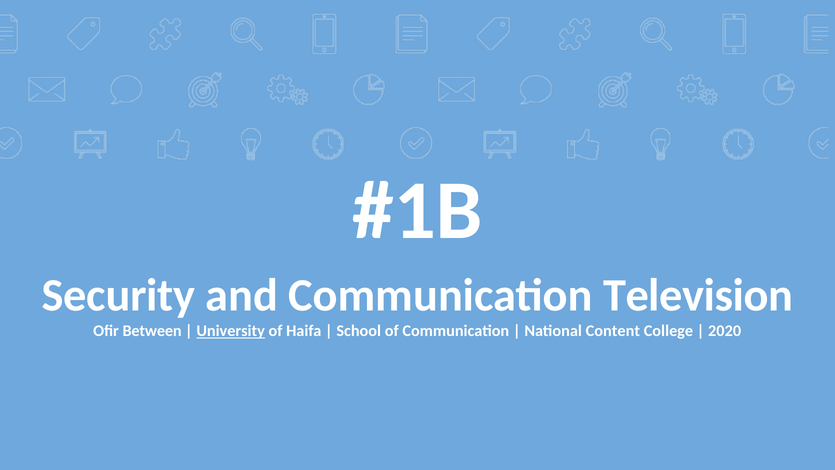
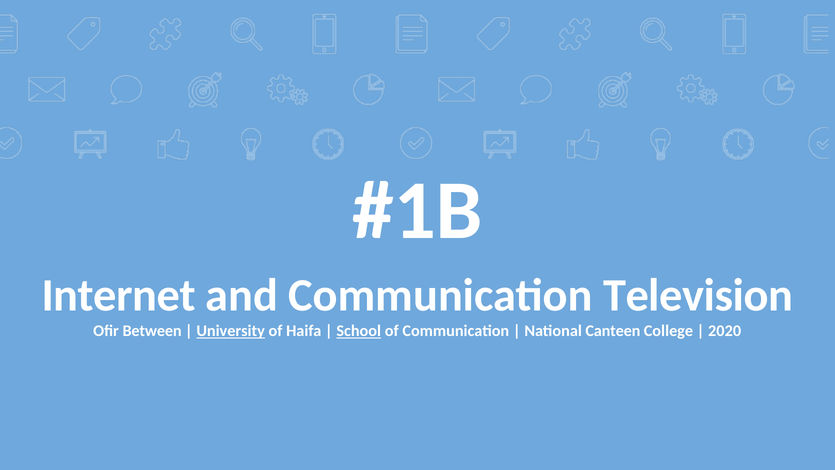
Security: Security -> Internet (119, 295)
School underline: none -> present (359, 331)
Content: Content -> Canteen (613, 331)
